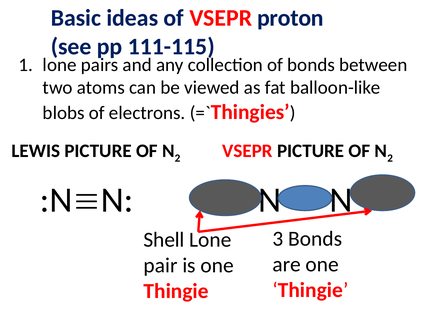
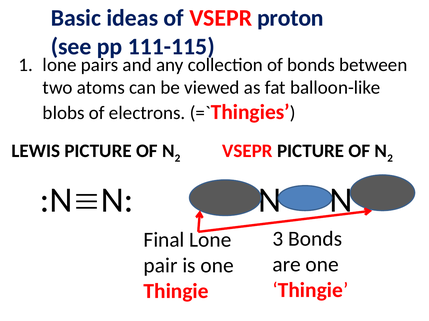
Shell: Shell -> Final (164, 240)
